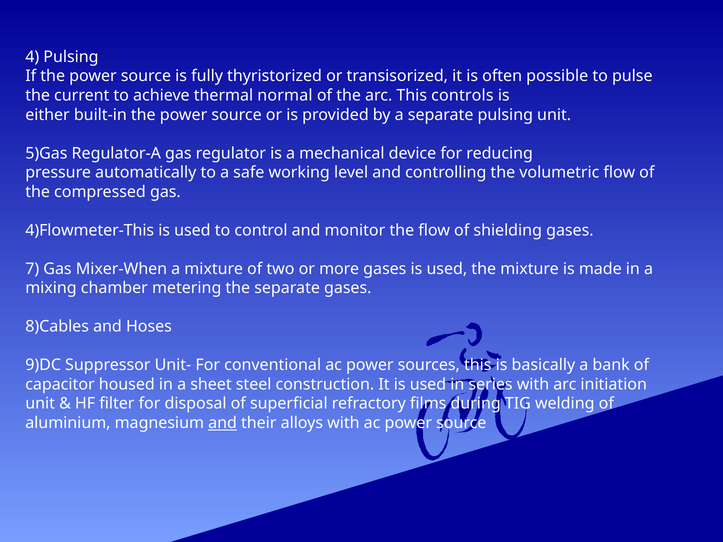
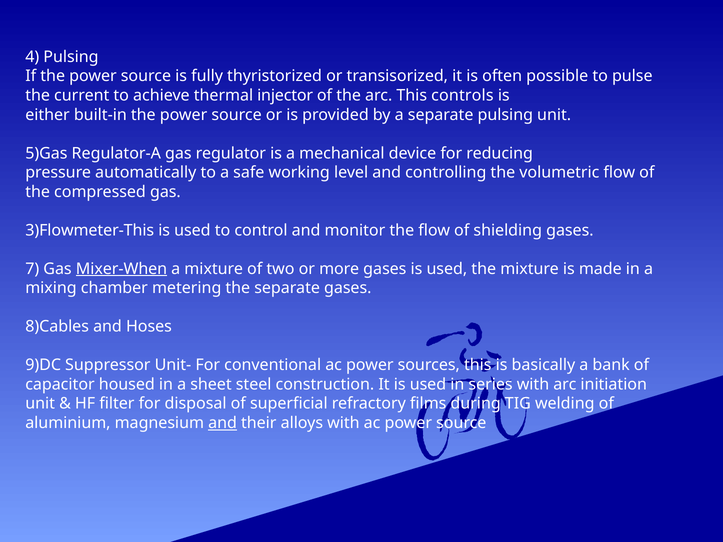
normal: normal -> injector (285, 95)
4)Flowmeter-This: 4)Flowmeter-This -> 3)Flowmeter-This (90, 230)
Mixer-When underline: none -> present (121, 269)
